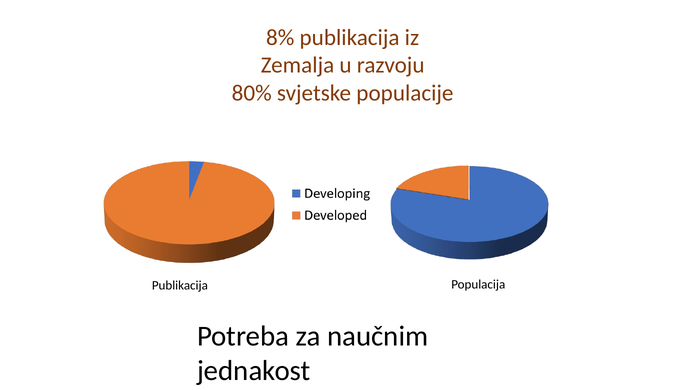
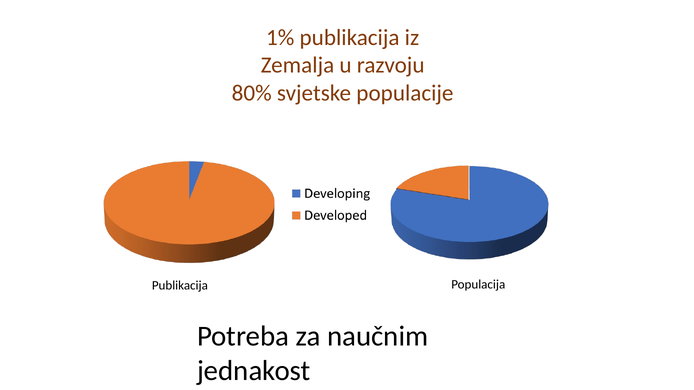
8%: 8% -> 1% (280, 38)
